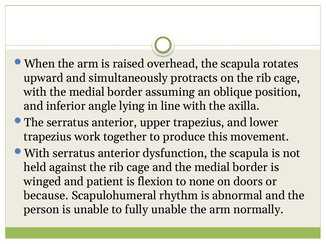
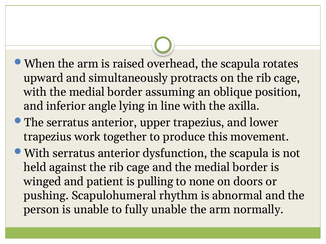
flexion: flexion -> pulling (155, 182)
because: because -> pushing (46, 196)
